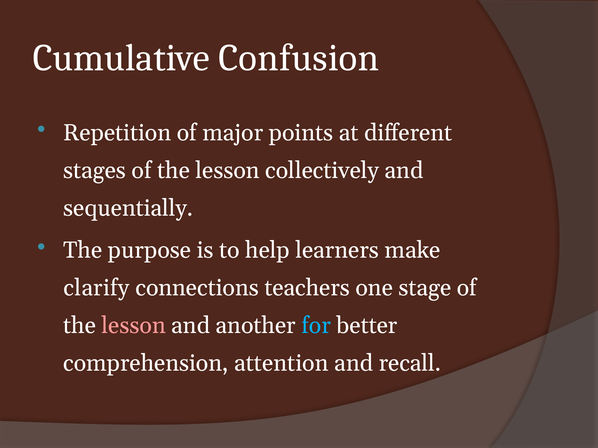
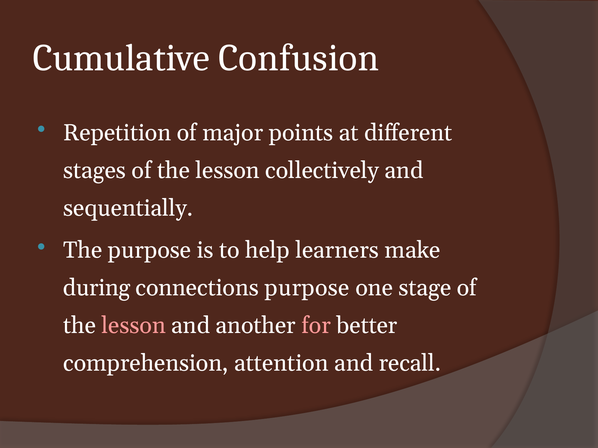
clarify: clarify -> during (97, 288)
connections teachers: teachers -> purpose (307, 288)
for colour: light blue -> pink (316, 326)
